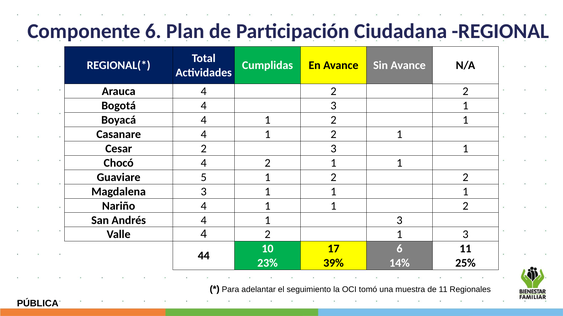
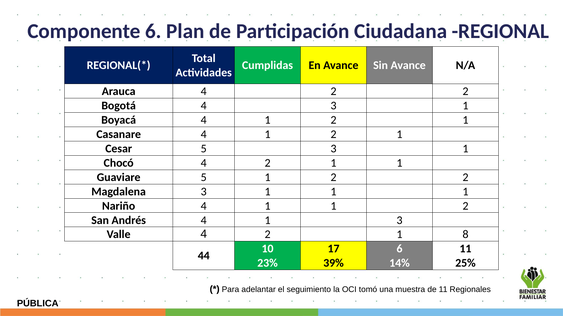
Cesar 2: 2 -> 5 (204, 149)
2 1 3: 3 -> 8 (466, 235)
